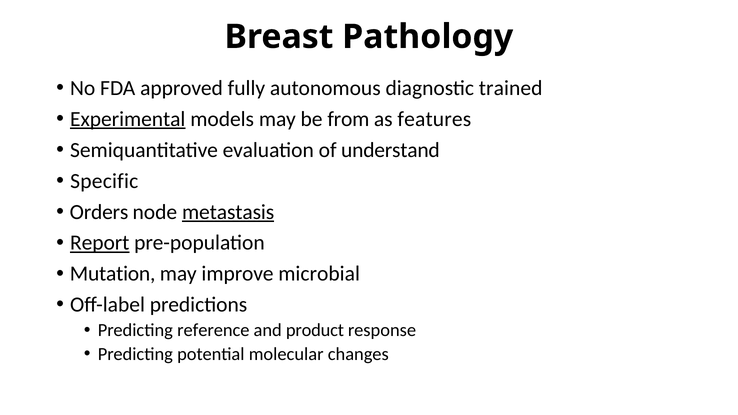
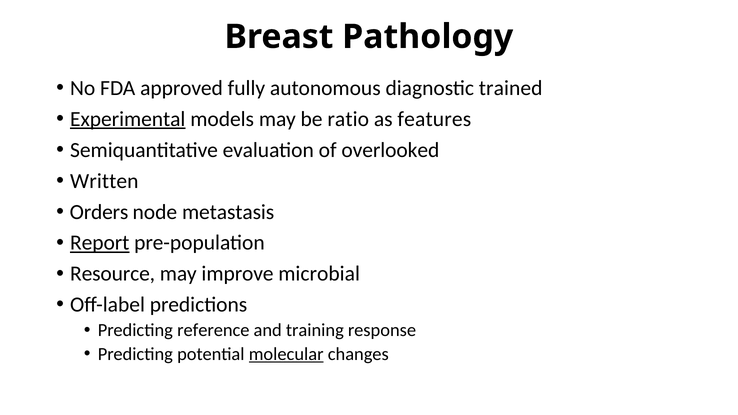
from: from -> ratio (348, 119)
understand: understand -> overlooked (390, 150)
Specific: Specific -> Written (104, 181)
metastasis underline: present -> none (228, 212)
Mutation: Mutation -> Resource (113, 274)
product: product -> training (315, 330)
molecular underline: none -> present (286, 354)
